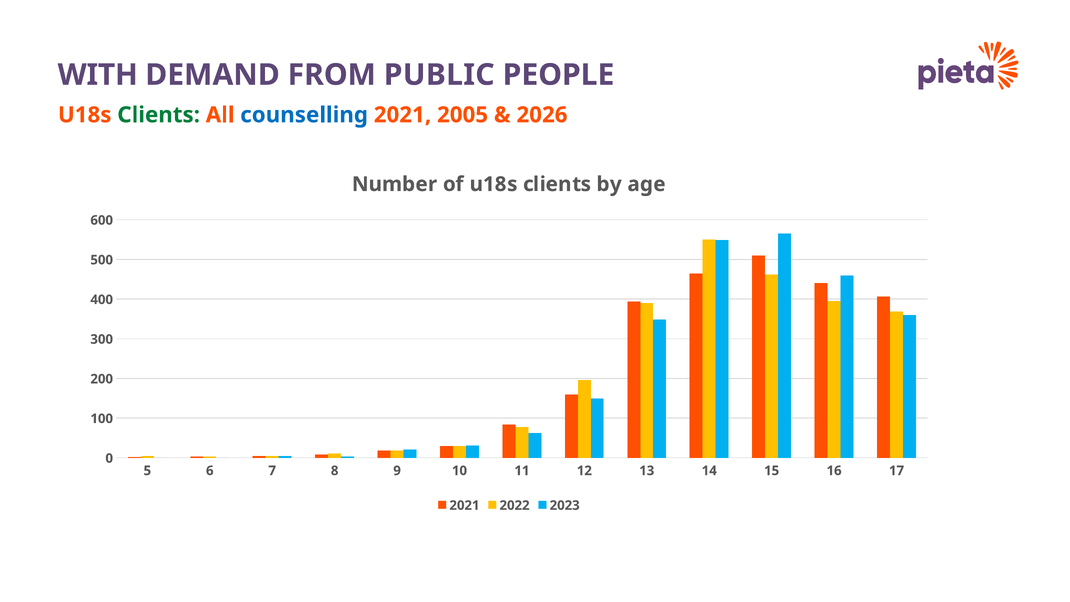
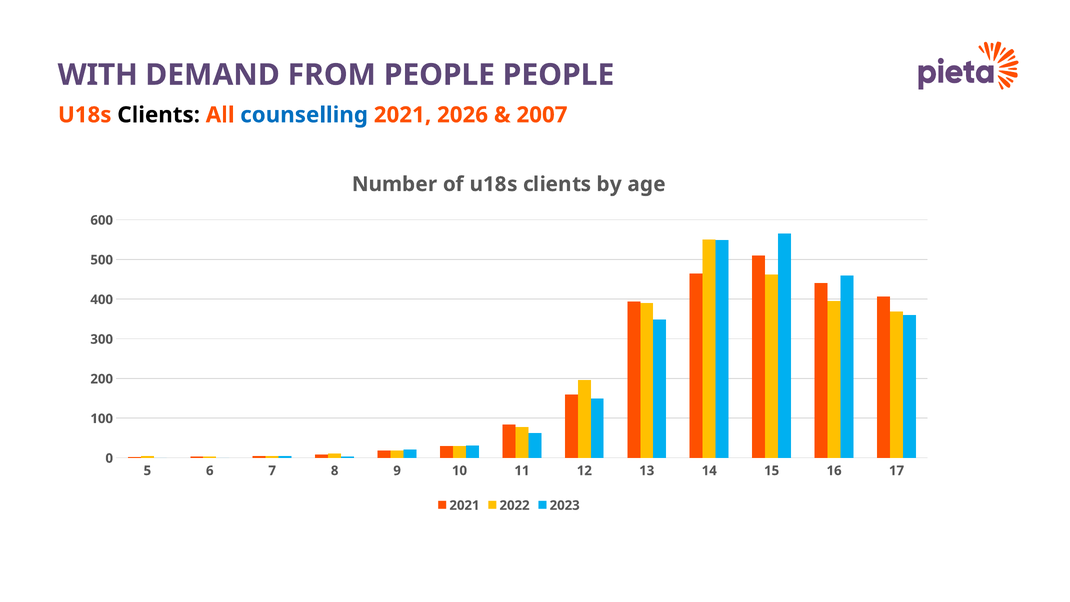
FROM PUBLIC: PUBLIC -> PEOPLE (439, 75)
Clients colour: green -> black (159, 115)
2005: 2005 -> 2026 (463, 115)
2026: 2026 -> 2007 (542, 115)
